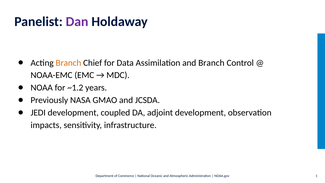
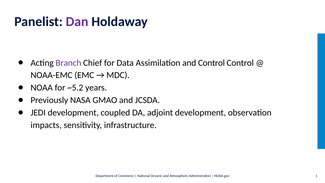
Branch colour: orange -> purple (68, 63)
and Branch: Branch -> Control (211, 63)
~1.2: ~1.2 -> ~5.2 (75, 88)
